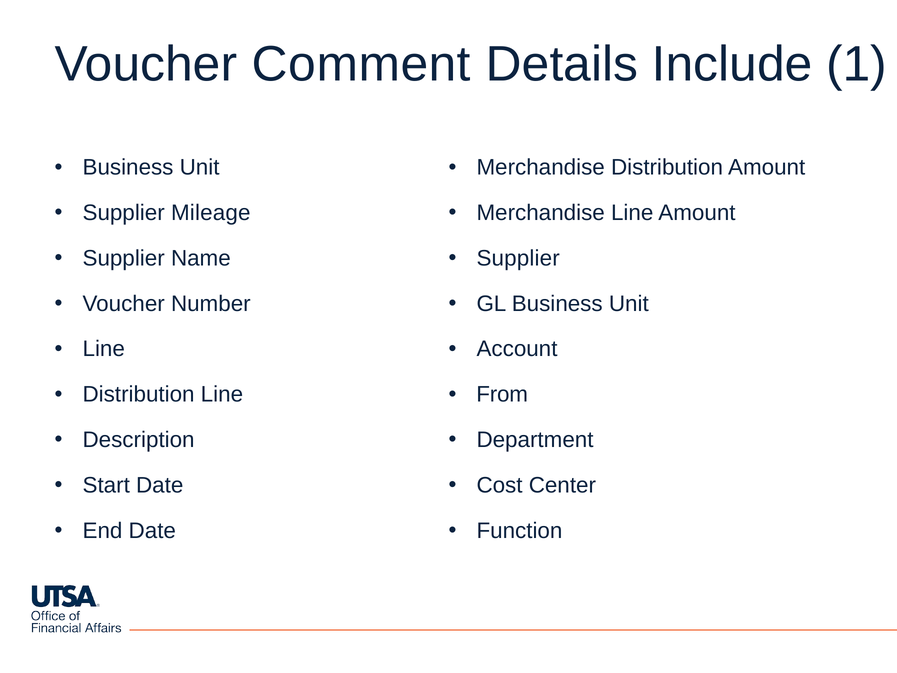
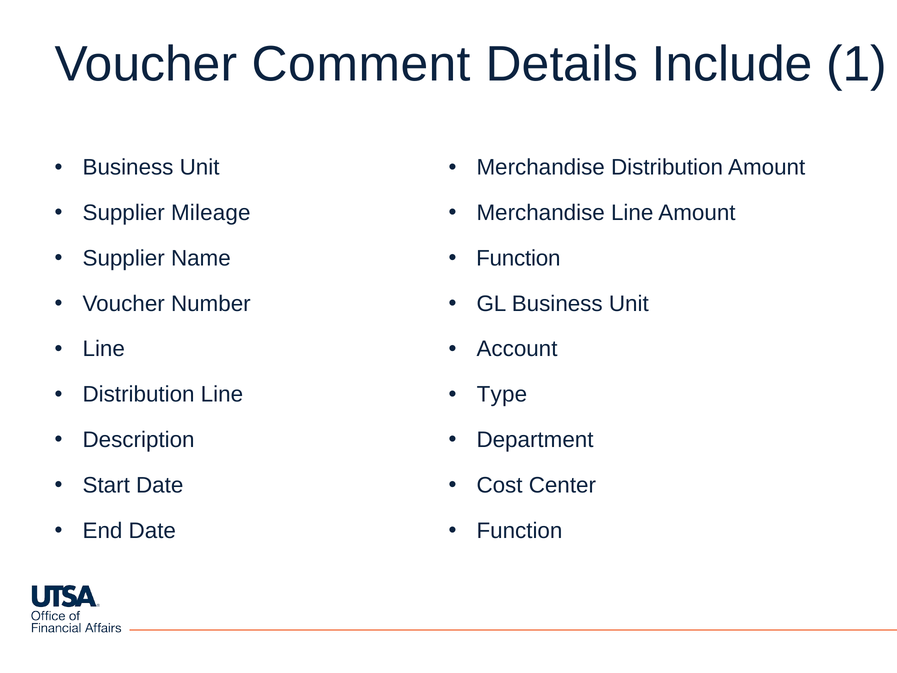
Supplier: Supplier -> Function (518, 258)
From: From -> Type (502, 394)
